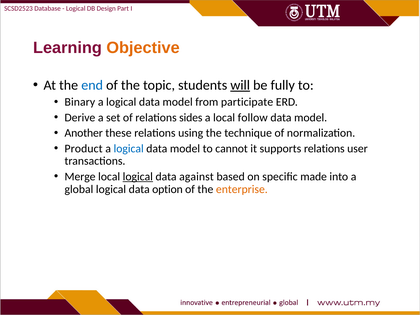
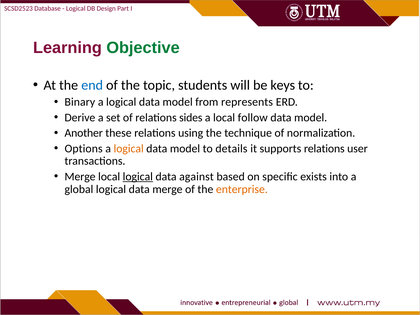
Objective colour: orange -> green (143, 48)
will underline: present -> none (240, 85)
fully: fully -> keys (283, 85)
participate: participate -> represents (247, 102)
Product: Product -> Options (84, 149)
logical colour: blue -> orange (129, 149)
cannot: cannot -> details (231, 149)
made: made -> exists (314, 177)
data option: option -> merge (167, 189)
